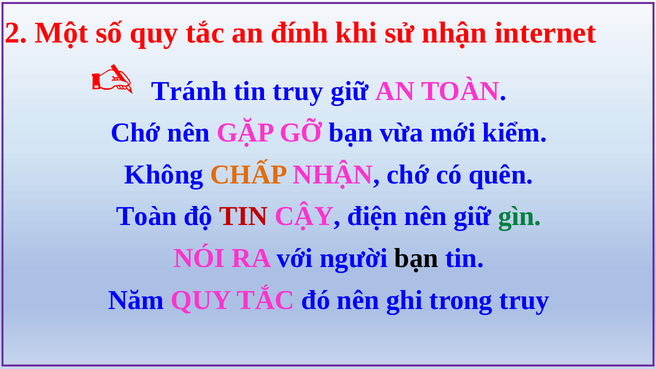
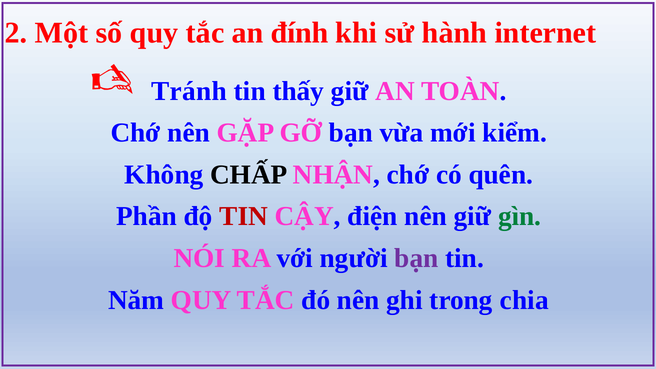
sử nhận: nhận -> hành (454, 33)
tin truy: truy -> thấy (298, 91)
CHẤP colour: orange -> black (249, 175)
Toàn: Toàn -> Phần (147, 216)
bạn colour: black -> purple (416, 258)
trong truy: truy -> chia (524, 300)
